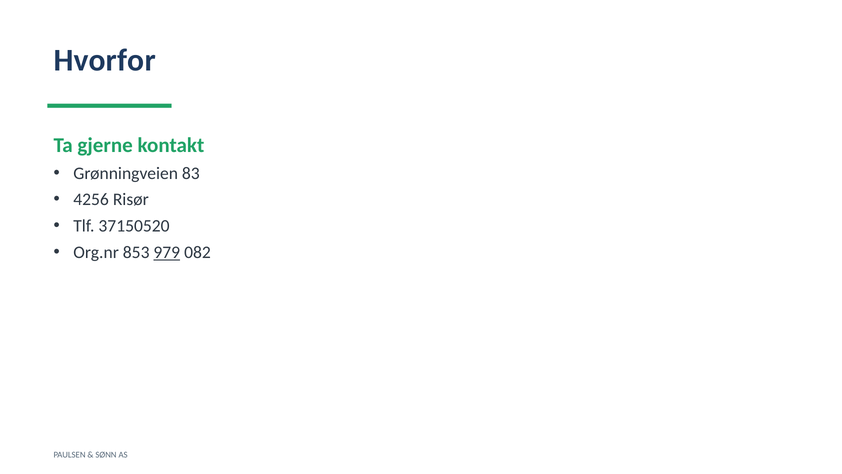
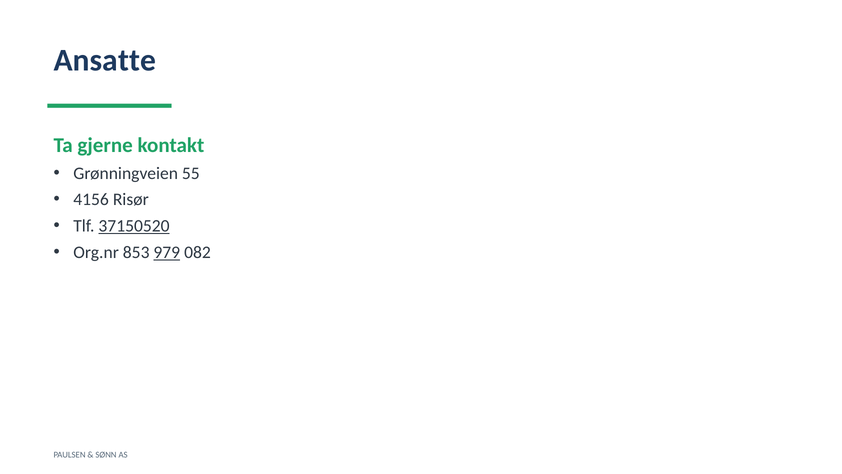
Hvorfor: Hvorfor -> Ansatte (105, 60)
83: 83 -> 55 (191, 173)
4256: 4256 -> 4156 (91, 199)
37150520 underline: none -> present (134, 226)
